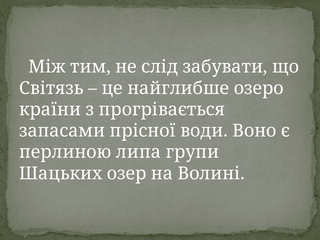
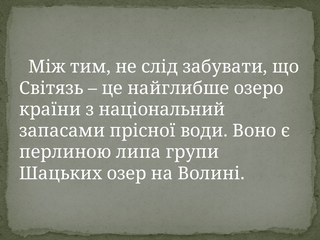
прогрівається: прогрівається -> національний (162, 109)
